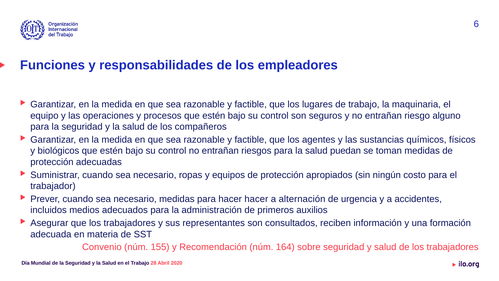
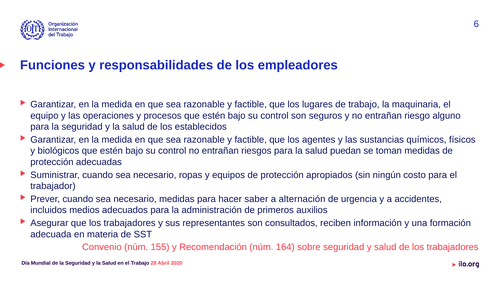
compañeros: compañeros -> establecidos (201, 127)
hacer hacer: hacer -> saber (256, 199)
